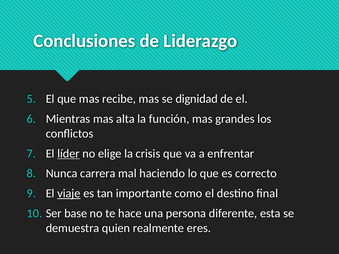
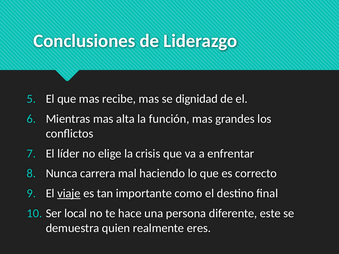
líder underline: present -> none (68, 154)
base: base -> local (76, 214)
esta: esta -> este (270, 214)
